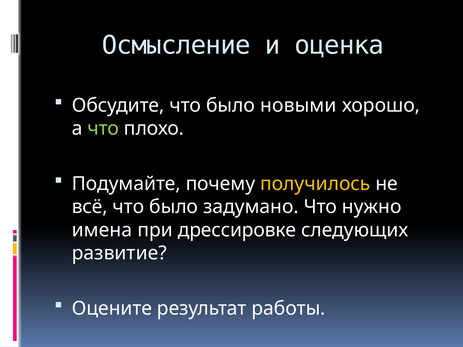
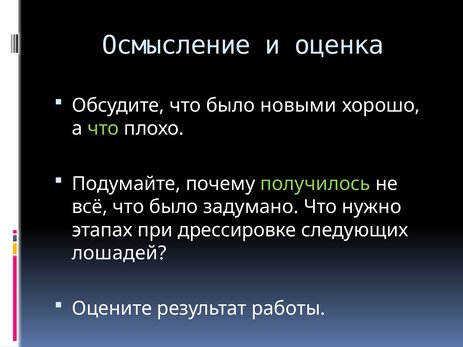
получилось colour: yellow -> light green (315, 184)
имена: имена -> этапах (102, 230)
развитие: развитие -> лошадей (119, 253)
